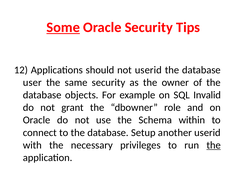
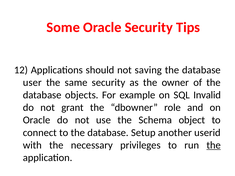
Some underline: present -> none (63, 27)
not userid: userid -> saving (148, 70)
within: within -> object (192, 120)
